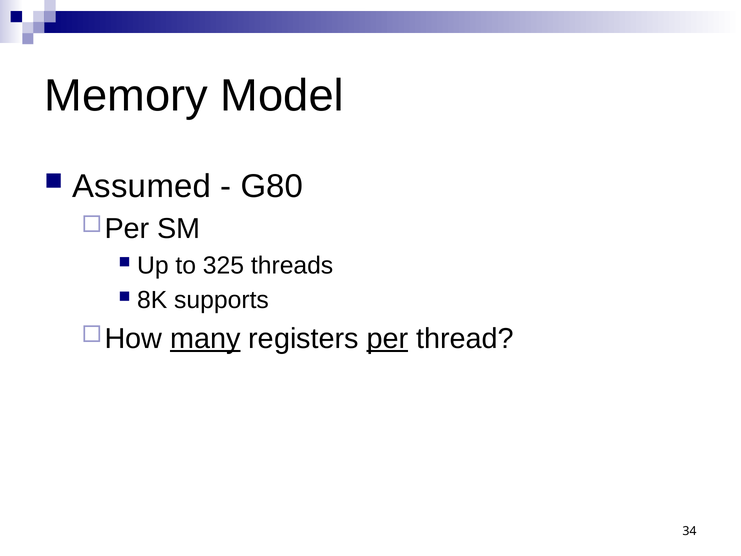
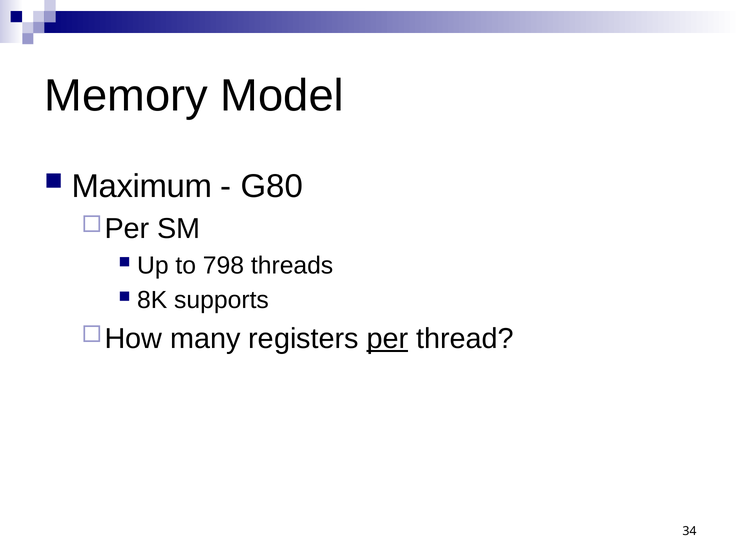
Assumed: Assumed -> Maximum (142, 186)
325: 325 -> 798 (223, 266)
many underline: present -> none (205, 338)
